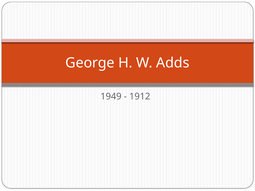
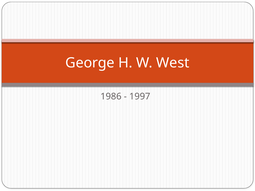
Adds: Adds -> West (173, 63)
1949: 1949 -> 1986 (111, 97)
1912: 1912 -> 1997 (140, 97)
